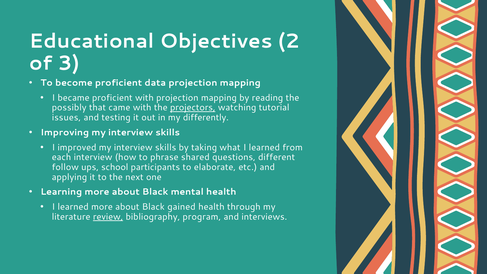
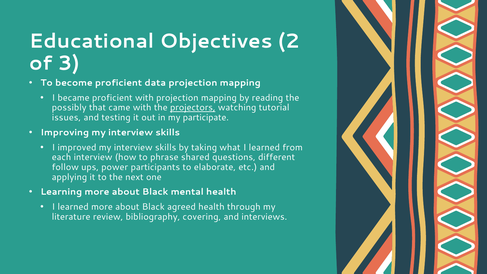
differently: differently -> participate (206, 117)
school: school -> power (115, 167)
gained: gained -> agreed (182, 207)
review underline: present -> none (108, 217)
program: program -> covering (202, 217)
